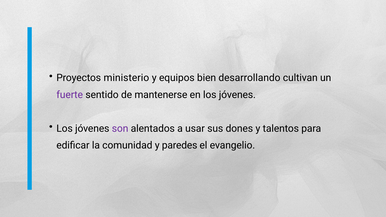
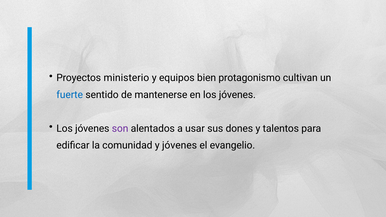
desarrollando: desarrollando -> protagonismo (249, 78)
fuerte colour: purple -> blue (70, 95)
y paredes: paredes -> jóvenes (180, 145)
